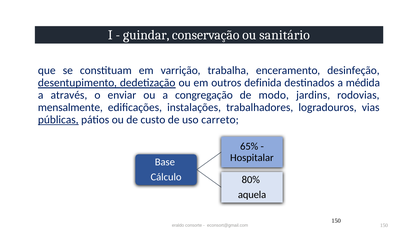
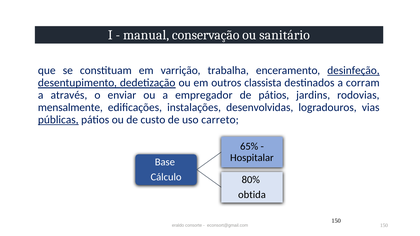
guindar: guindar -> manual (146, 35)
desinfeção underline: none -> present (353, 71)
definida: definida -> classista (263, 83)
médida: médida -> corram (363, 83)
congregação: congregação -> empregador (204, 95)
de modo: modo -> pátios (274, 95)
trabalhadores: trabalhadores -> desenvolvidas (260, 107)
aquela: aquela -> obtida (252, 195)
